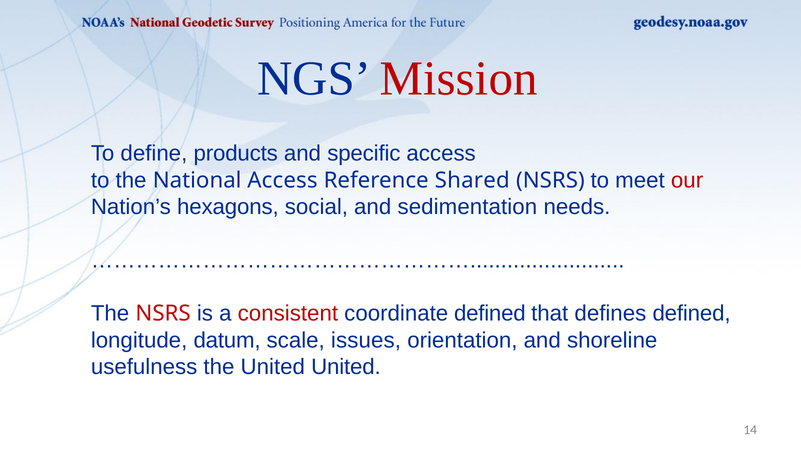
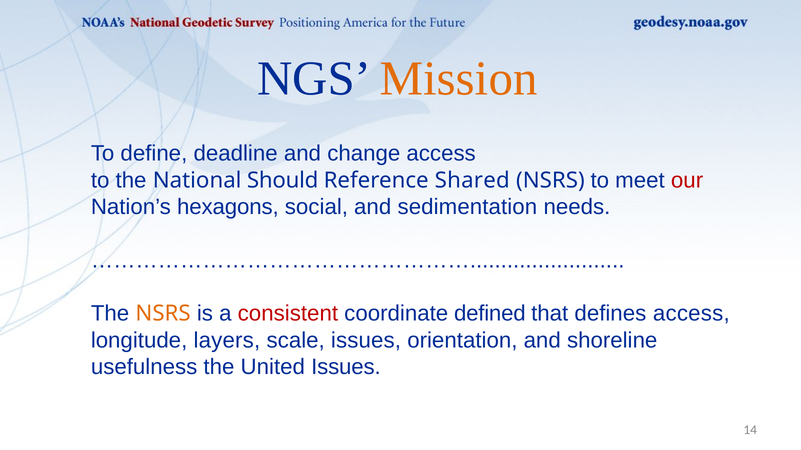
Mission colour: red -> orange (459, 79)
products: products -> deadline (236, 154)
specific: specific -> change (364, 154)
National Access: Access -> Should (283, 180)
NSRS colour: red -> orange (163, 314)
defines defined: defined -> access (691, 314)
datum: datum -> layers (227, 341)
United United: United -> Issues (346, 367)
